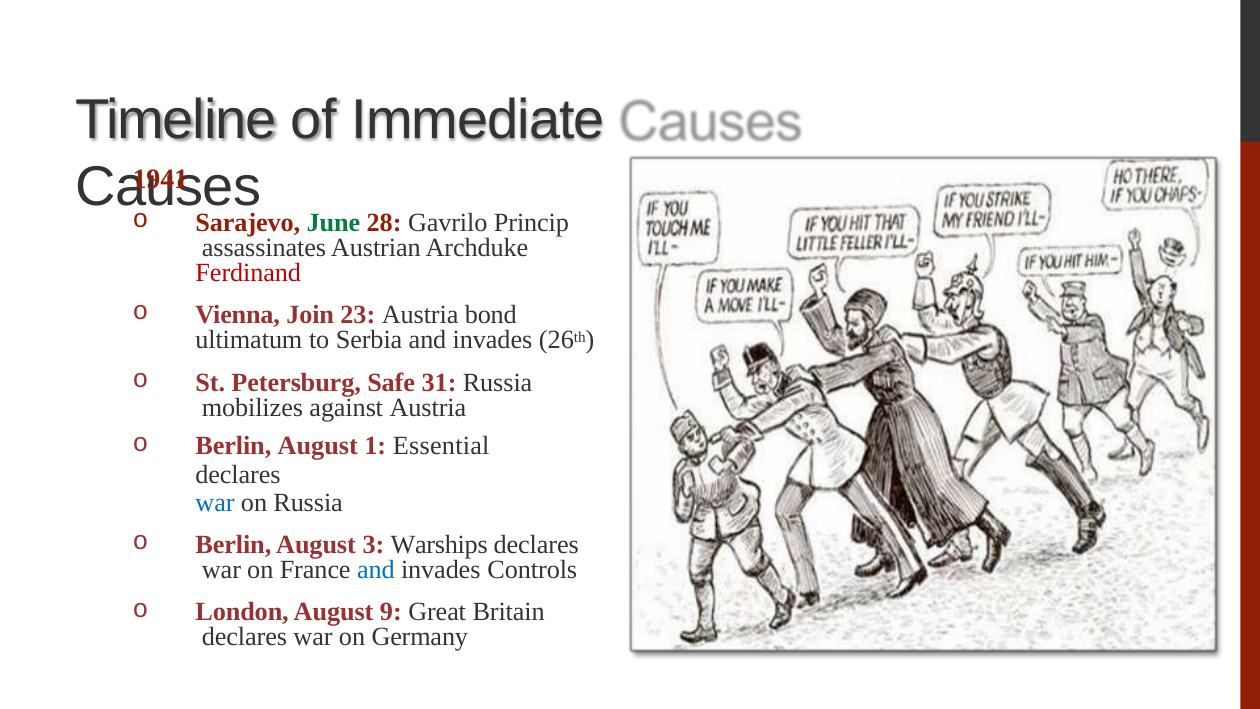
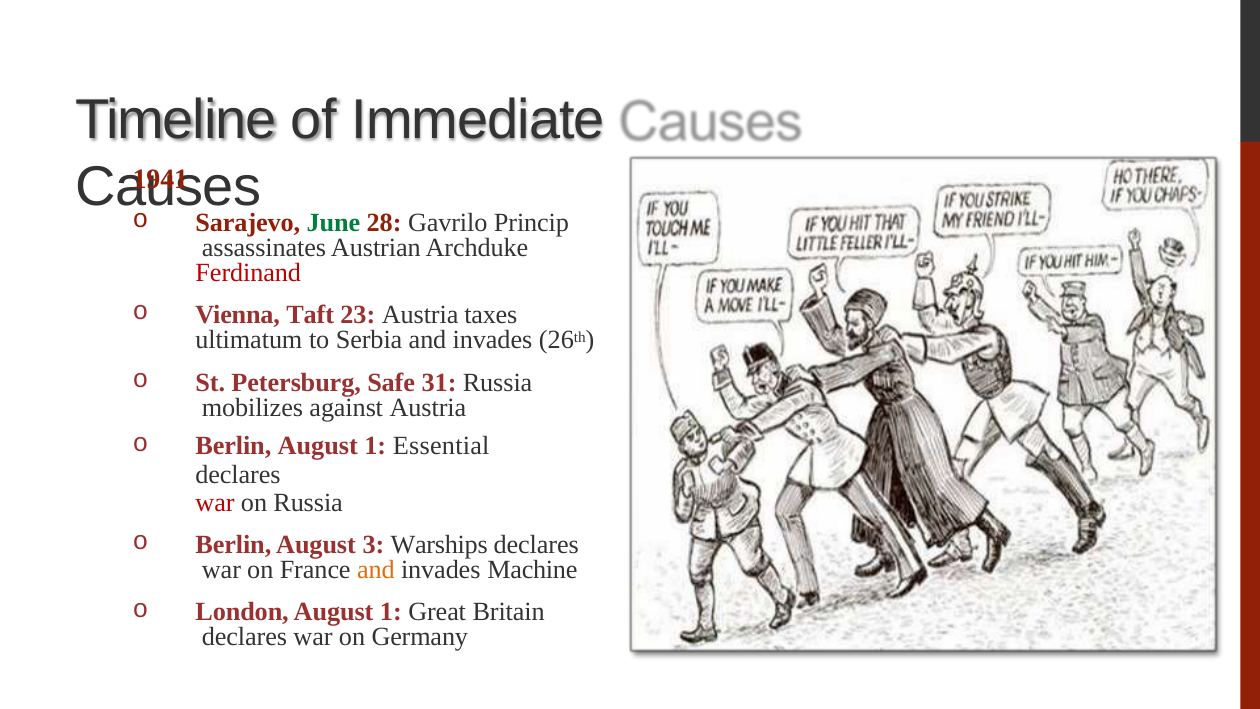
Join: Join -> Taft (310, 315)
bond: bond -> taxes (491, 315)
war colour: blue -> red (215, 503)
and colour: blue -> orange (376, 570)
Controls: Controls -> Machine (532, 570)
London August 9: 9 -> 1 (391, 612)
